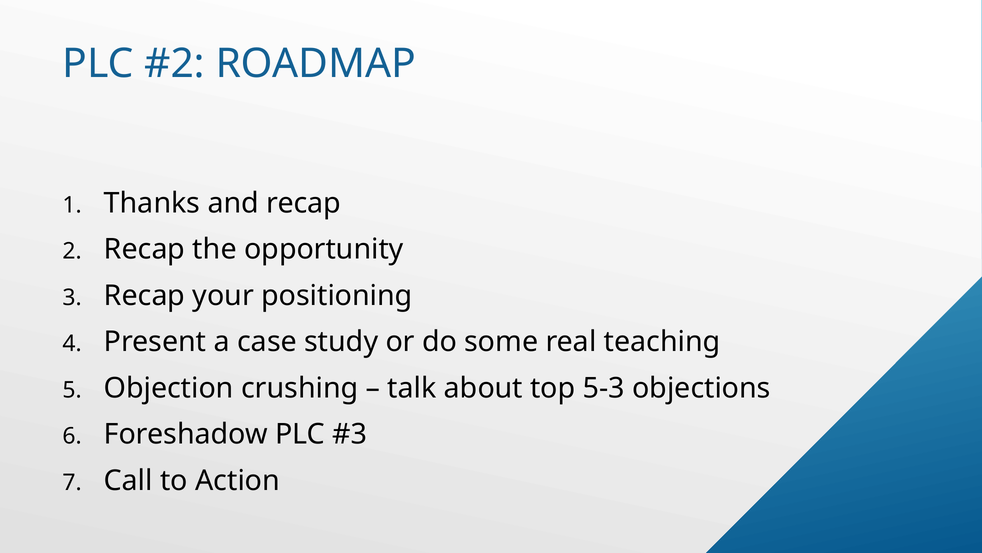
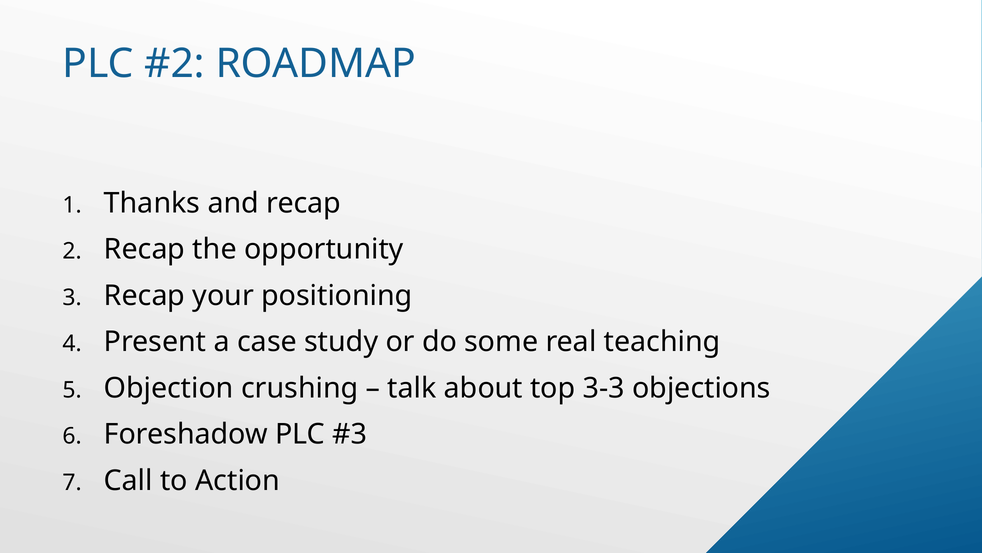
5-3: 5-3 -> 3-3 (604, 388)
